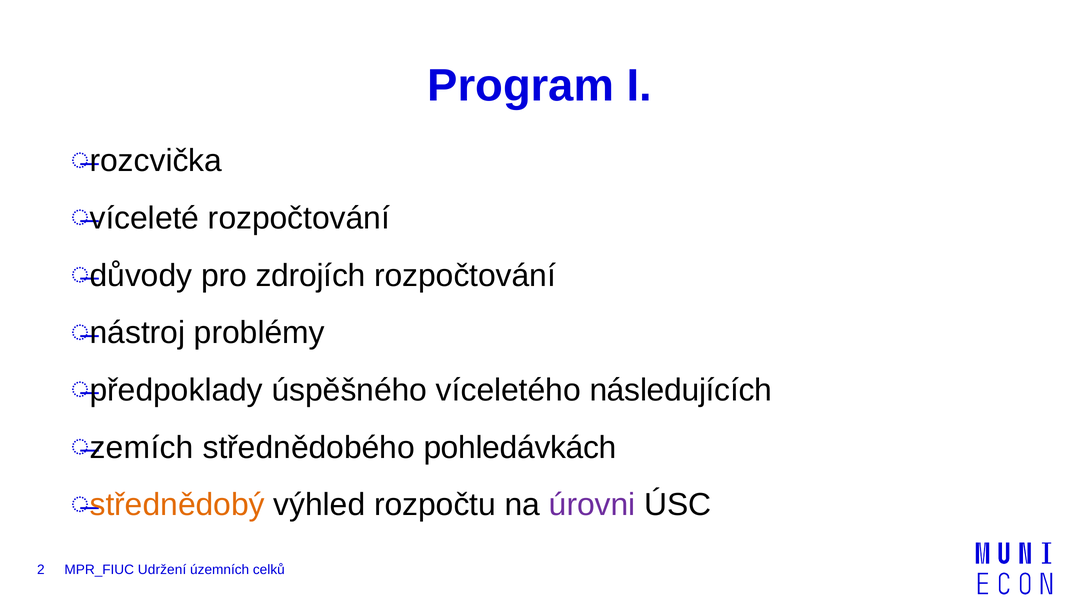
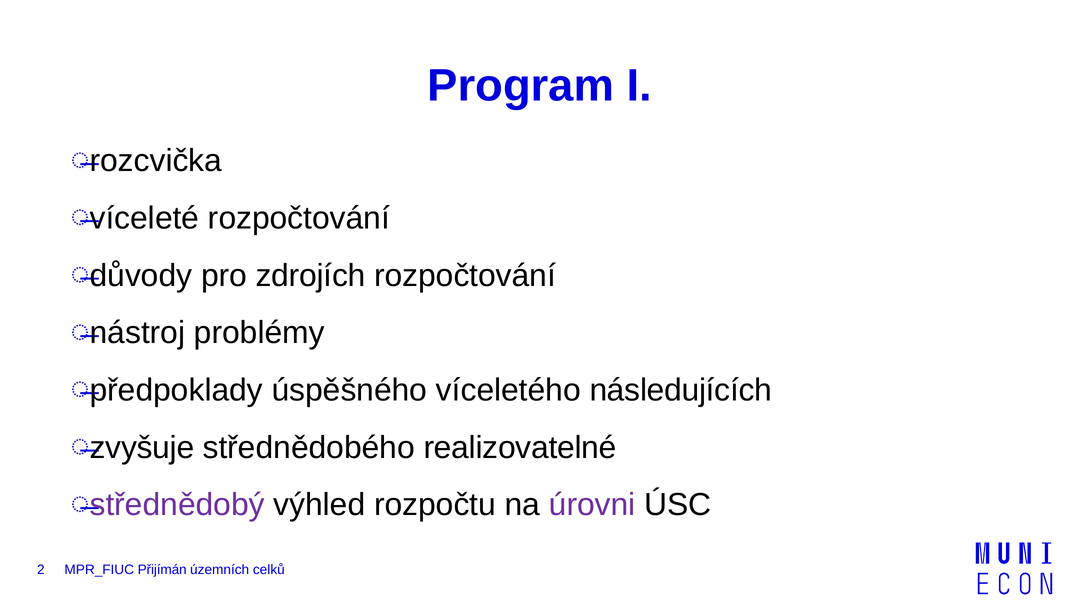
zemích: zemích -> zvyšuje (142, 448)
pohledávkách: pohledávkách -> realizovatelné (520, 448)
střednědobý colour: orange -> purple (177, 505)
Udržení: Udržení -> Přijímán (162, 570)
